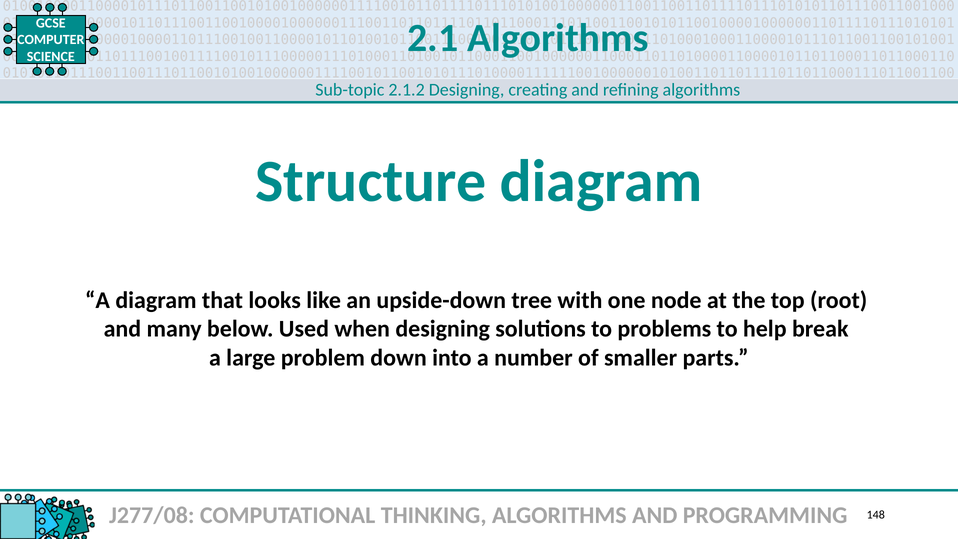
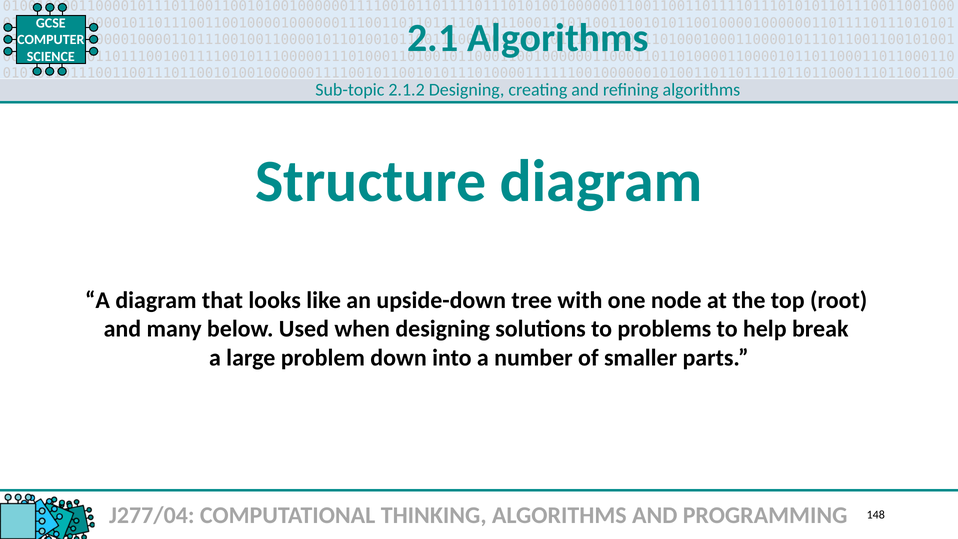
J277/08: J277/08 -> J277/04 (152, 515)
